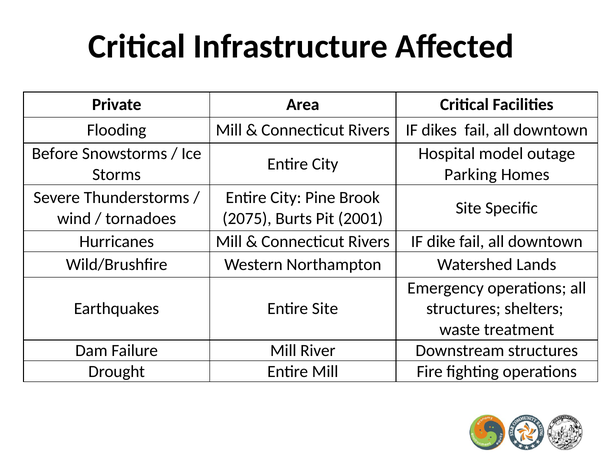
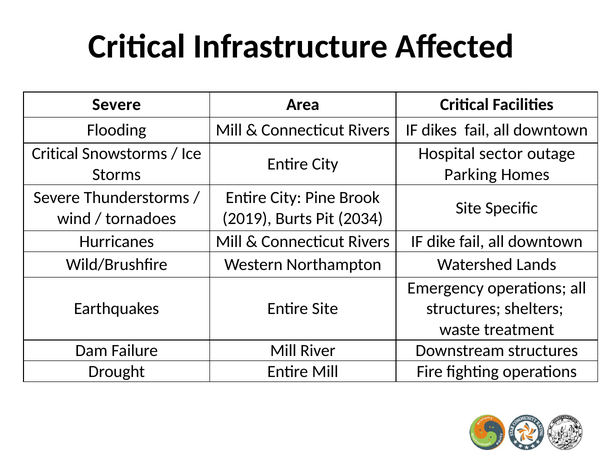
Private: Private -> Severe (117, 105)
Before: Before -> Critical (55, 154)
model: model -> sector (501, 154)
2075: 2075 -> 2019 (247, 218)
2001: 2001 -> 2034 (361, 218)
